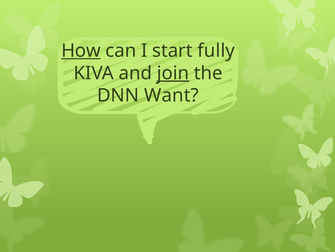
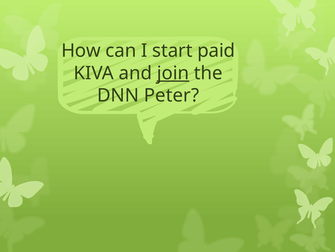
How underline: present -> none (81, 51)
fully: fully -> paid (216, 51)
Want: Want -> Peter (171, 95)
